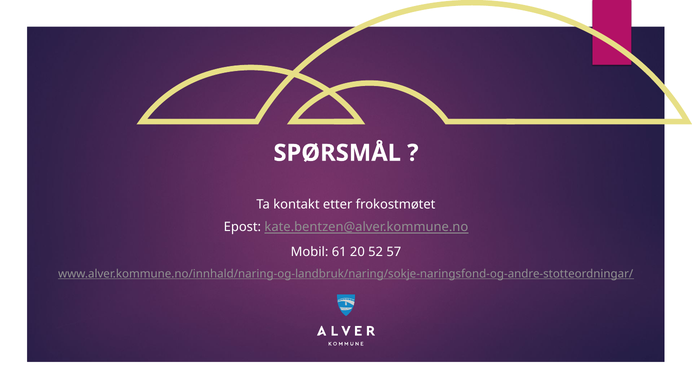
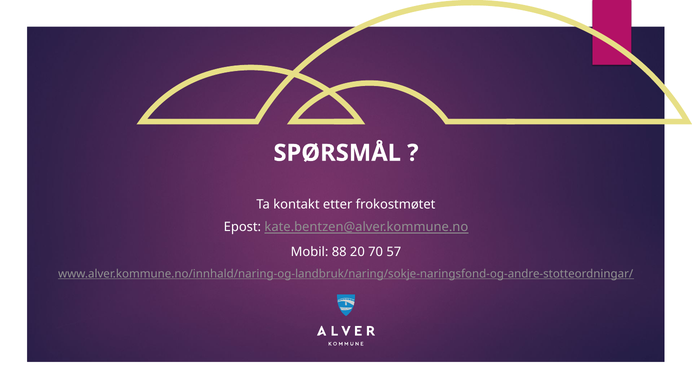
61: 61 -> 88 (339, 252)
52: 52 -> 70 (376, 252)
